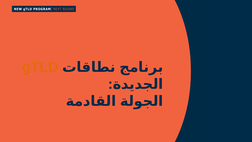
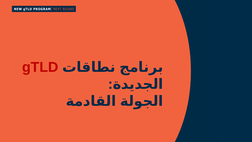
gTLD colour: orange -> red (40, 67)
